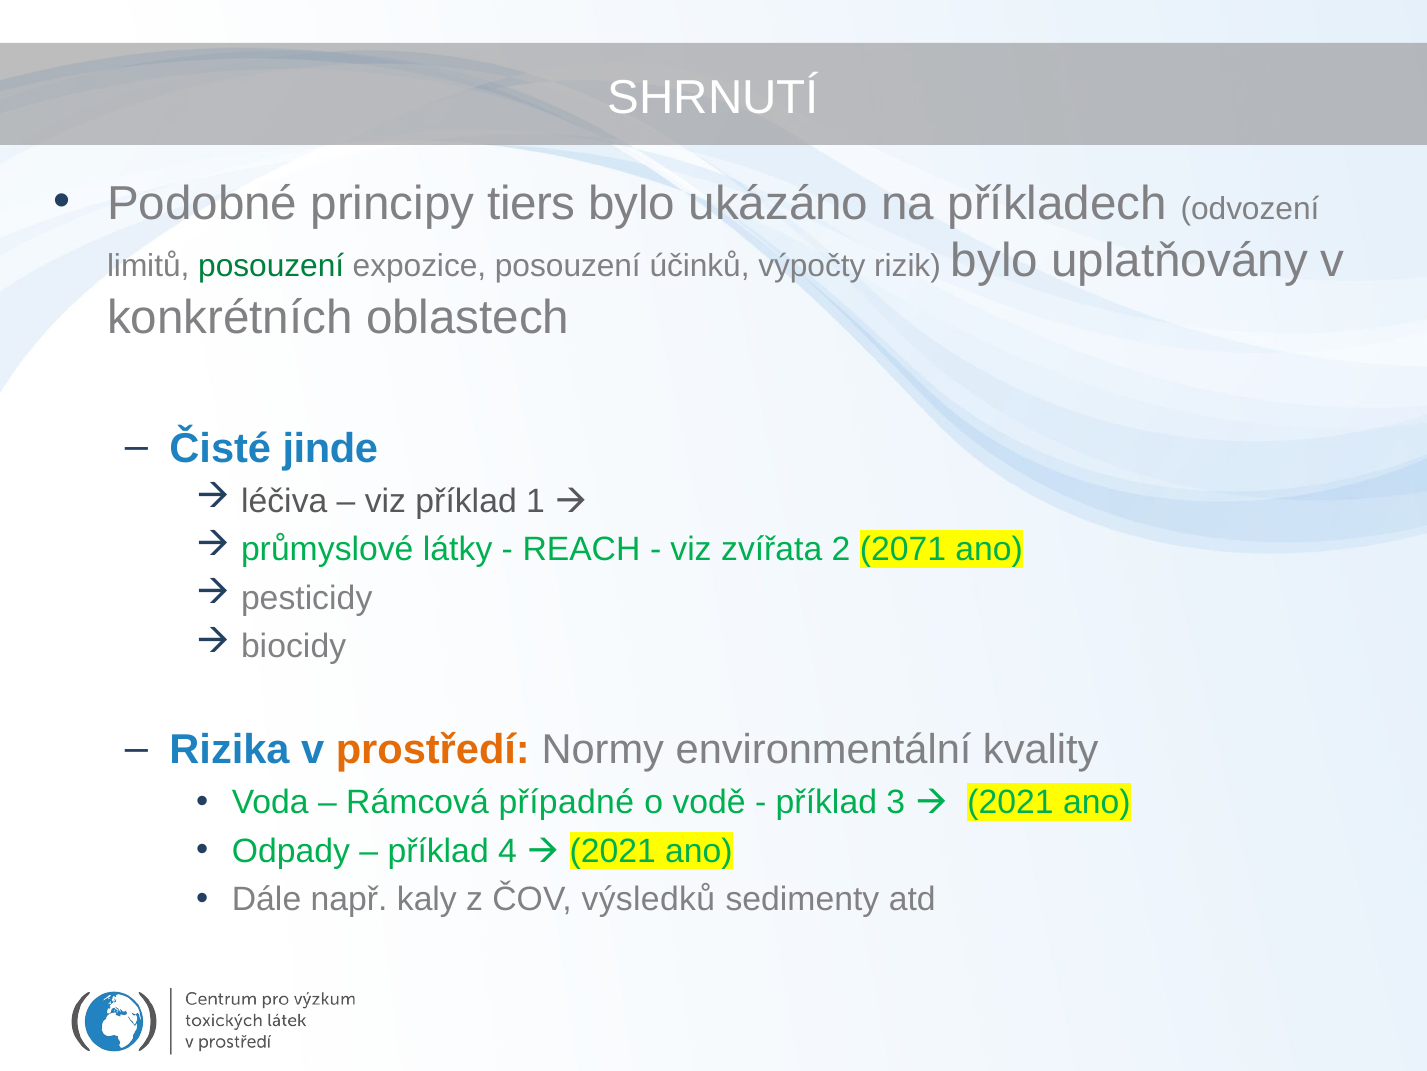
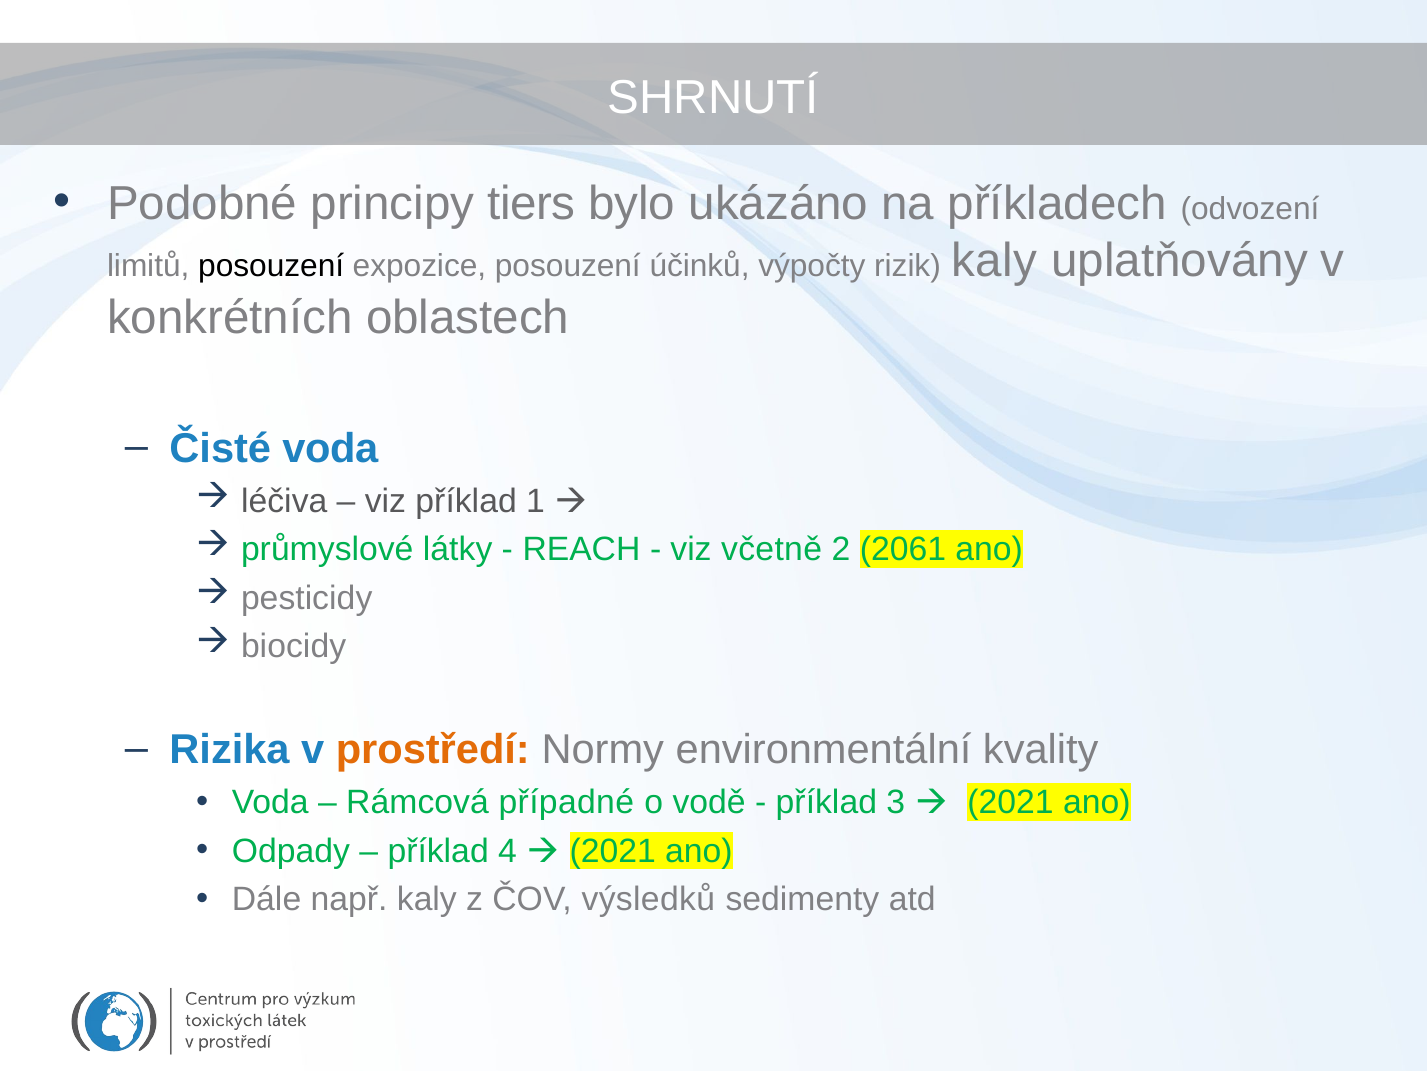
posouzení colour: green -> black (271, 266)
rizik bylo: bylo -> kaly (994, 260)
Čisté jinde: jinde -> voda (330, 448)
zvířata: zvířata -> včetně (772, 549)
2071: 2071 -> 2061 (903, 549)
